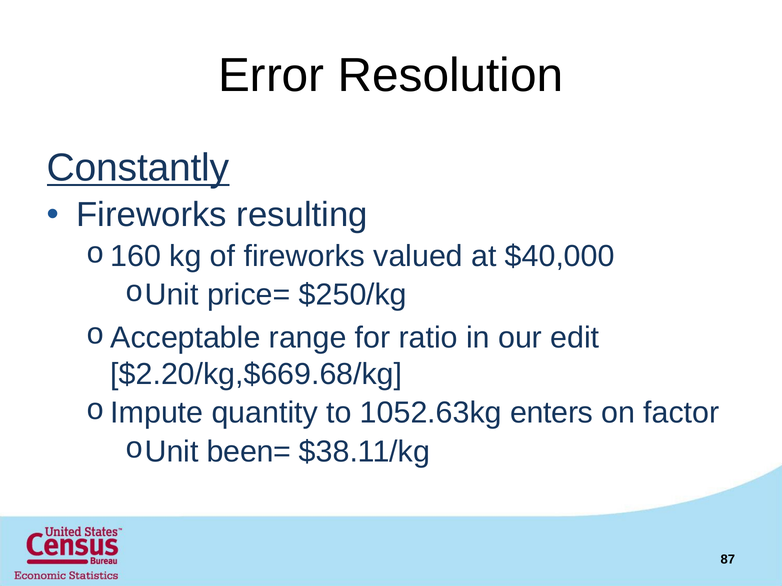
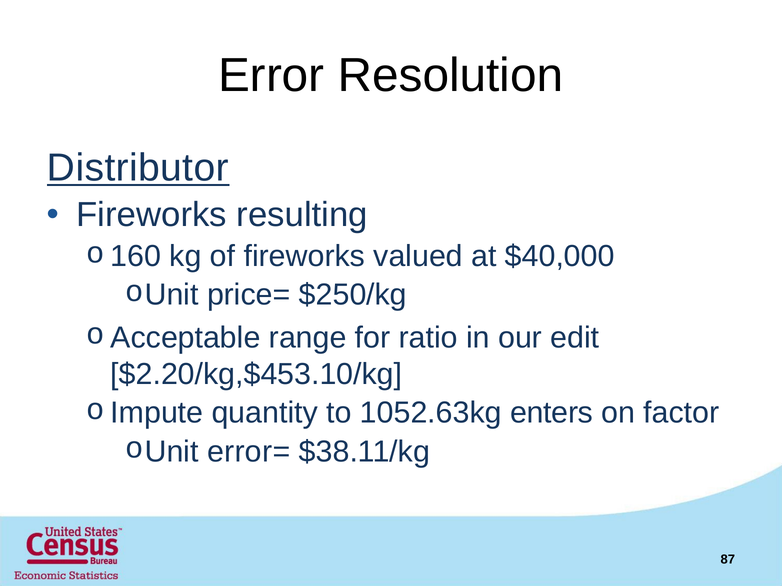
Constantly: Constantly -> Distributor (138, 168)
$2.20/kg,$669.68/kg: $2.20/kg,$669.68/kg -> $2.20/kg,$453.10/kg (256, 375)
been=: been= -> error= (249, 452)
